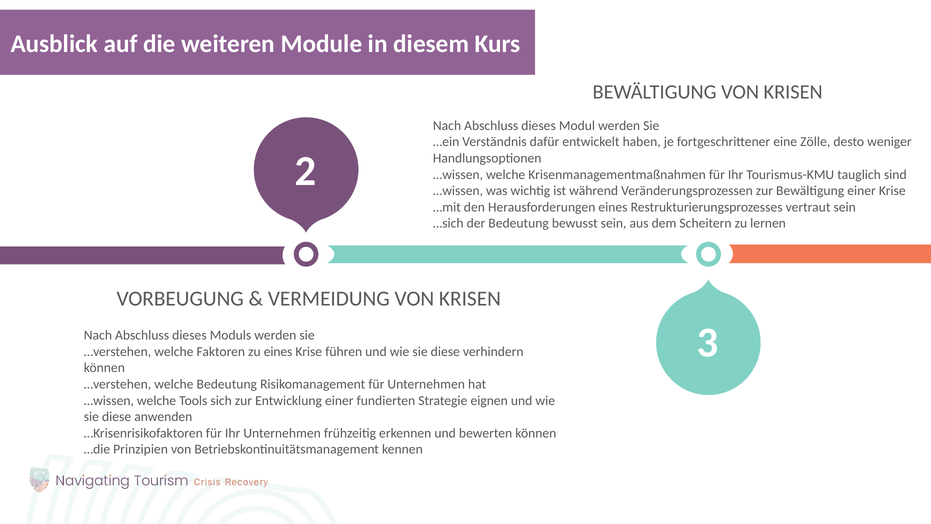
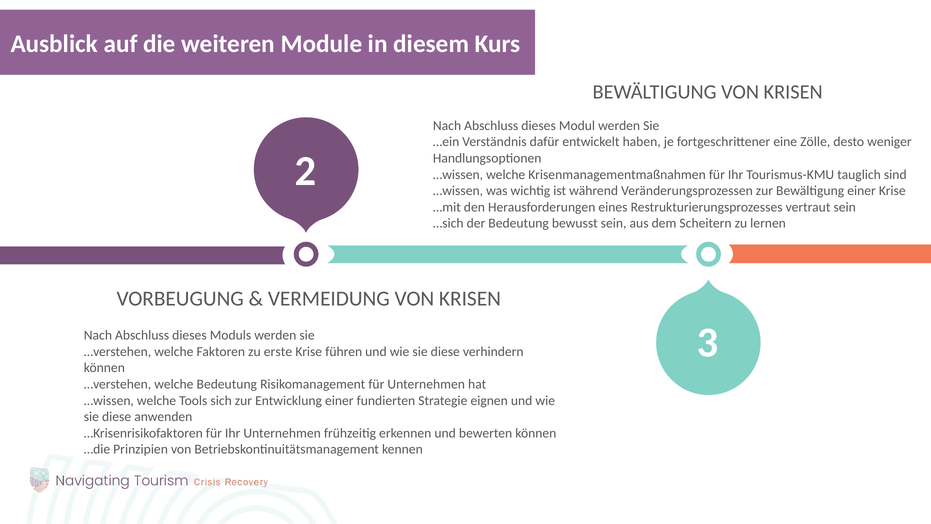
zu eines: eines -> erste (278, 351)
